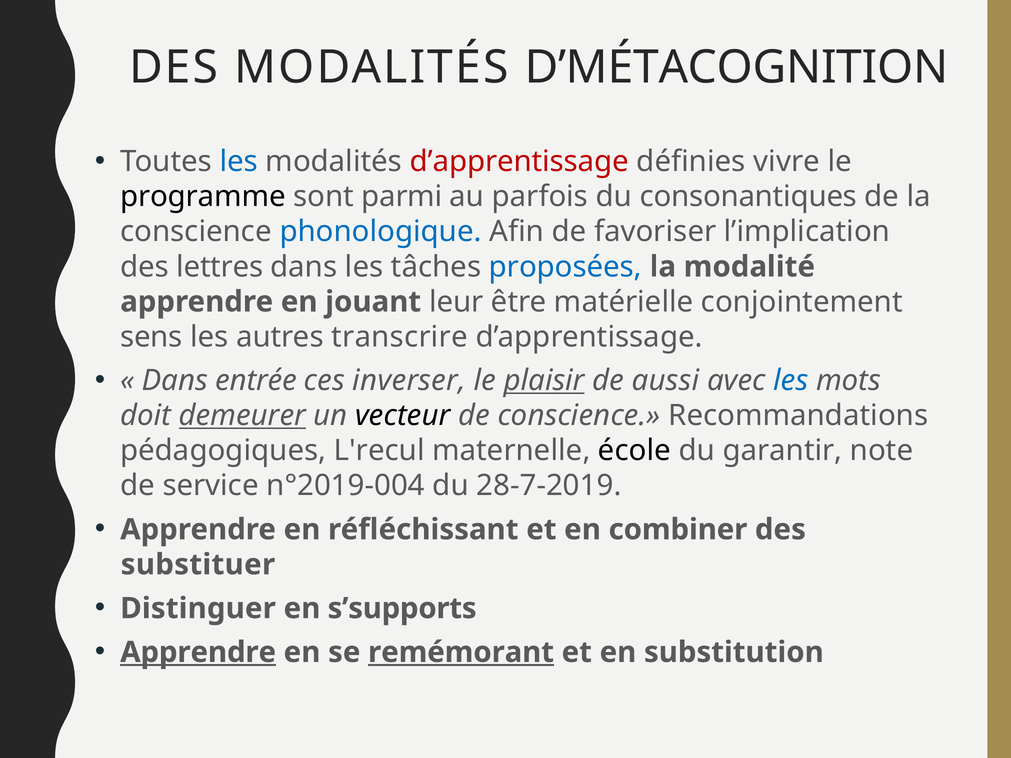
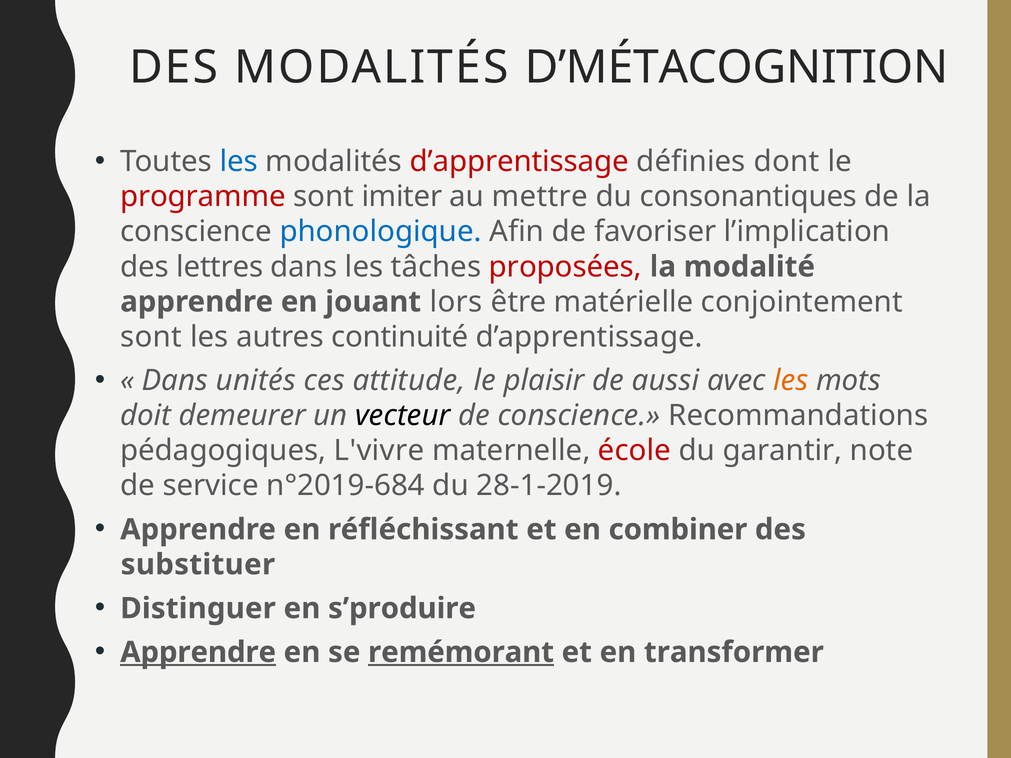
vivre: vivre -> dont (787, 162)
programme colour: black -> red (203, 197)
parmi: parmi -> imiter (402, 197)
parfois: parfois -> mettre (540, 197)
proposées colour: blue -> red (565, 267)
leur: leur -> lors (456, 302)
sens: sens -> sont (151, 337)
transcrire: transcrire -> continuité (400, 337)
entrée: entrée -> unités (256, 381)
inverser: inverser -> attitude (409, 381)
plaisir underline: present -> none (544, 381)
les colour: blue -> orange (791, 381)
demeurer underline: present -> none (242, 416)
L'recul: L'recul -> L'vivre (379, 451)
école colour: black -> red (634, 451)
n°2019-004: n°2019-004 -> n°2019-684 (346, 486)
28-7-2019: 28-7-2019 -> 28-1-2019 (549, 486)
s’supports: s’supports -> s’produire (402, 609)
substitution: substitution -> transformer (734, 652)
